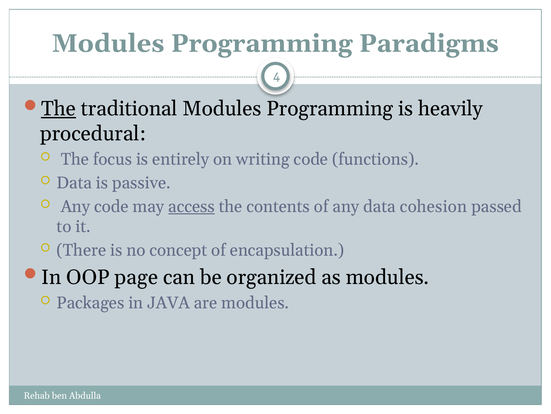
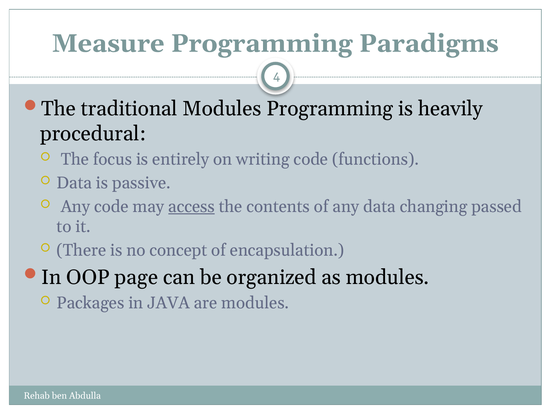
Modules: Modules -> Measure (108, 43)
The underline: present -> none (59, 109)
cohesion: cohesion -> changing (434, 206)
